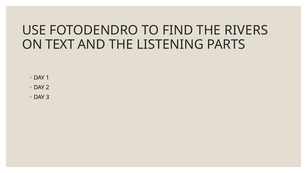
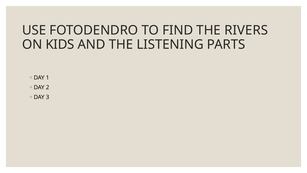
TEXT: TEXT -> KIDS (60, 44)
